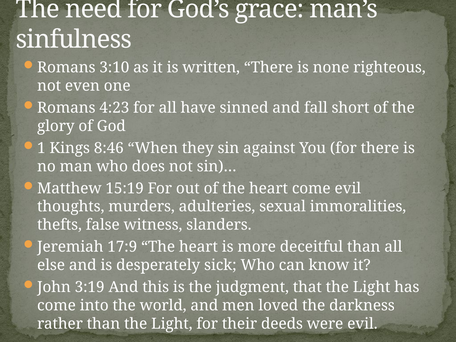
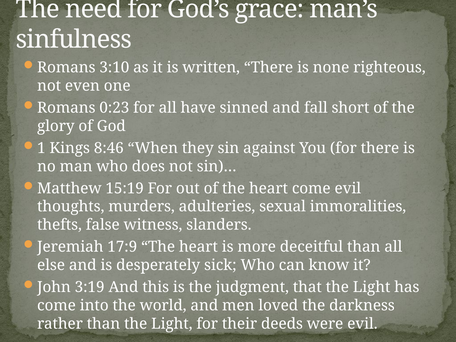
4:23: 4:23 -> 0:23 (114, 108)
